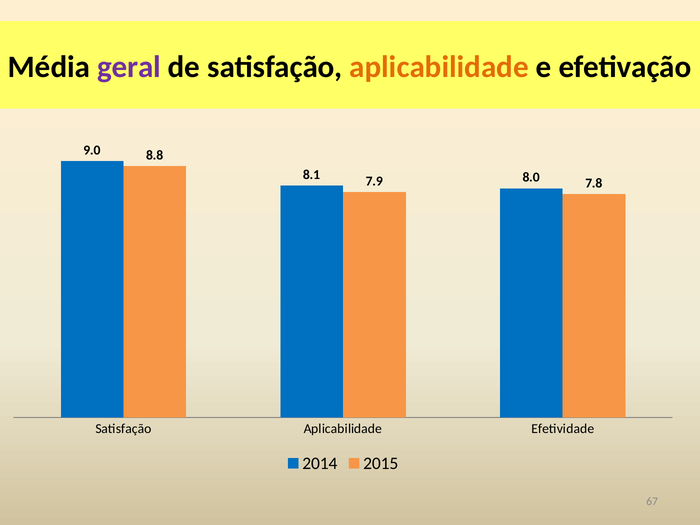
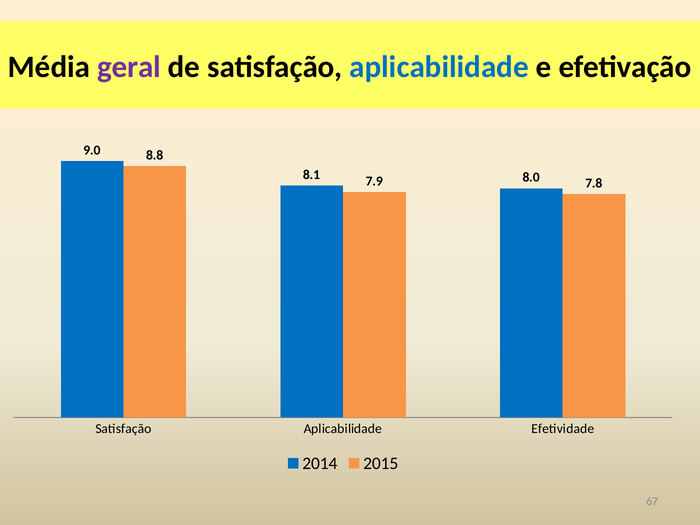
aplicabilidade colour: orange -> blue (439, 67)
